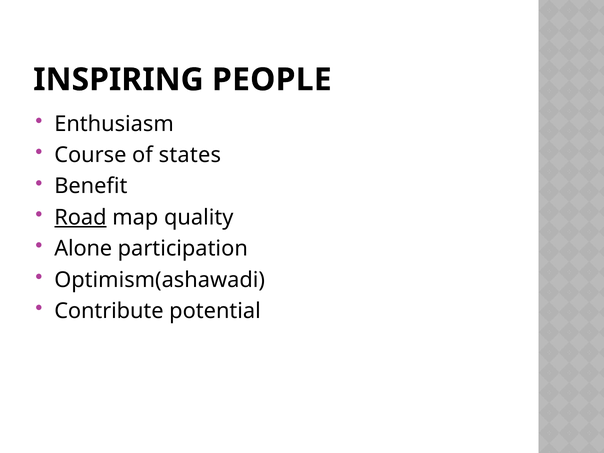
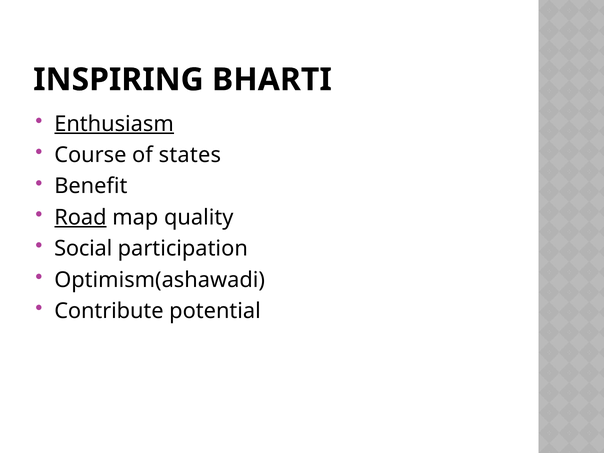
PEOPLE: PEOPLE -> BHARTI (272, 80)
Enthusiasm underline: none -> present (114, 124)
Alone: Alone -> Social (83, 249)
